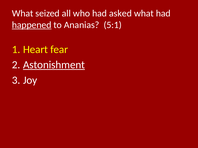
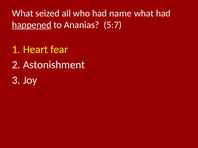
asked: asked -> name (120, 13)
5:1: 5:1 -> 5:7 (113, 25)
Astonishment underline: present -> none (54, 65)
